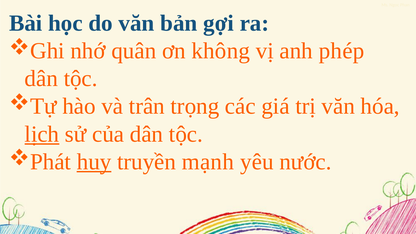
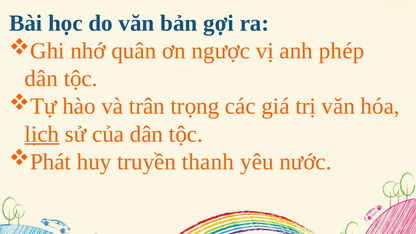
không: không -> ngược (221, 51)
huy underline: present -> none (94, 162)
mạnh: mạnh -> thanh (208, 162)
